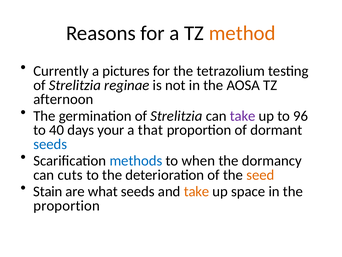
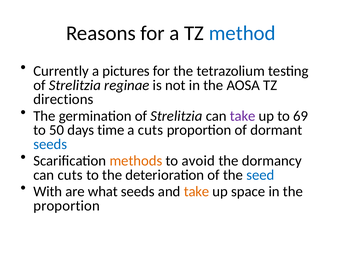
method colour: orange -> blue (242, 33)
afternoon: afternoon -> directions (63, 99)
96: 96 -> 69 (301, 116)
40: 40 -> 50 (57, 130)
your: your -> time (111, 130)
a that: that -> cuts (151, 130)
methods colour: blue -> orange (136, 161)
when: when -> avoid (198, 161)
seed colour: orange -> blue (260, 175)
Stain: Stain -> With (48, 191)
